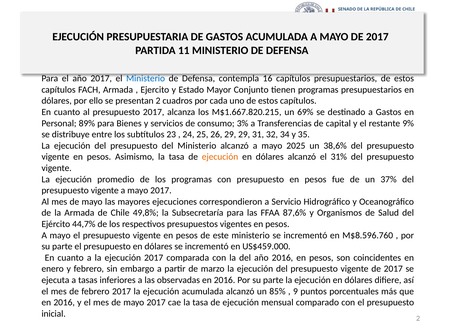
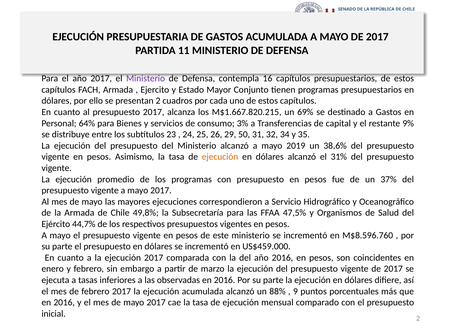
Ministerio colour: blue -> purple (146, 79)
89%: 89% -> 64% (87, 124)
29 29: 29 -> 50 (244, 135)
2025: 2025 -> 2019 (296, 146)
87,6%: 87,6% -> 47,5% (295, 213)
85%: 85% -> 88% (277, 292)
